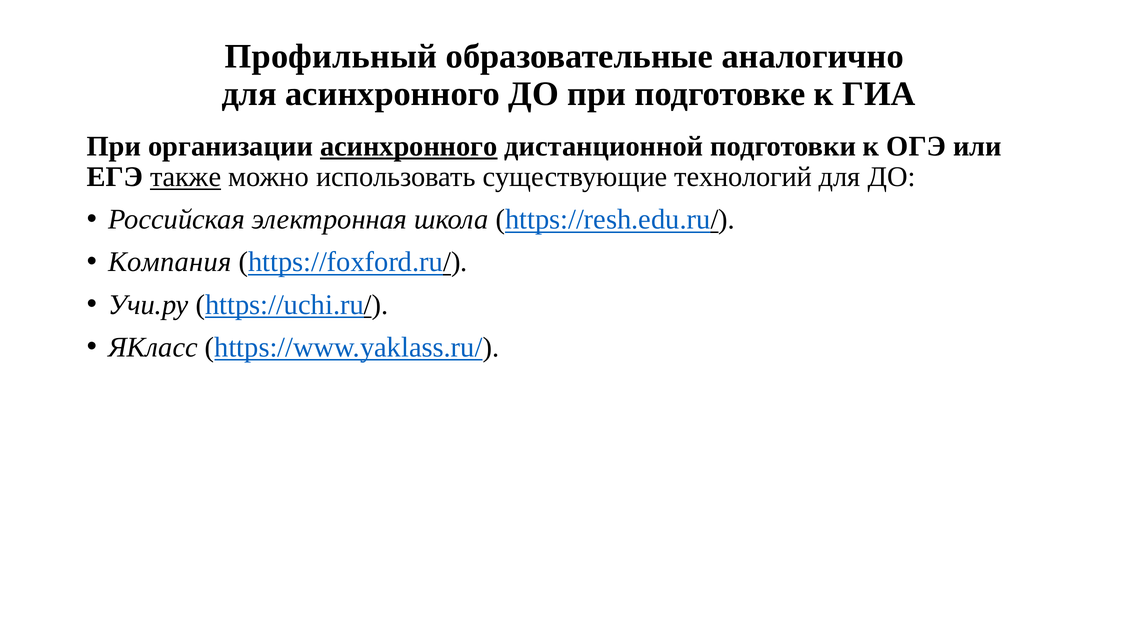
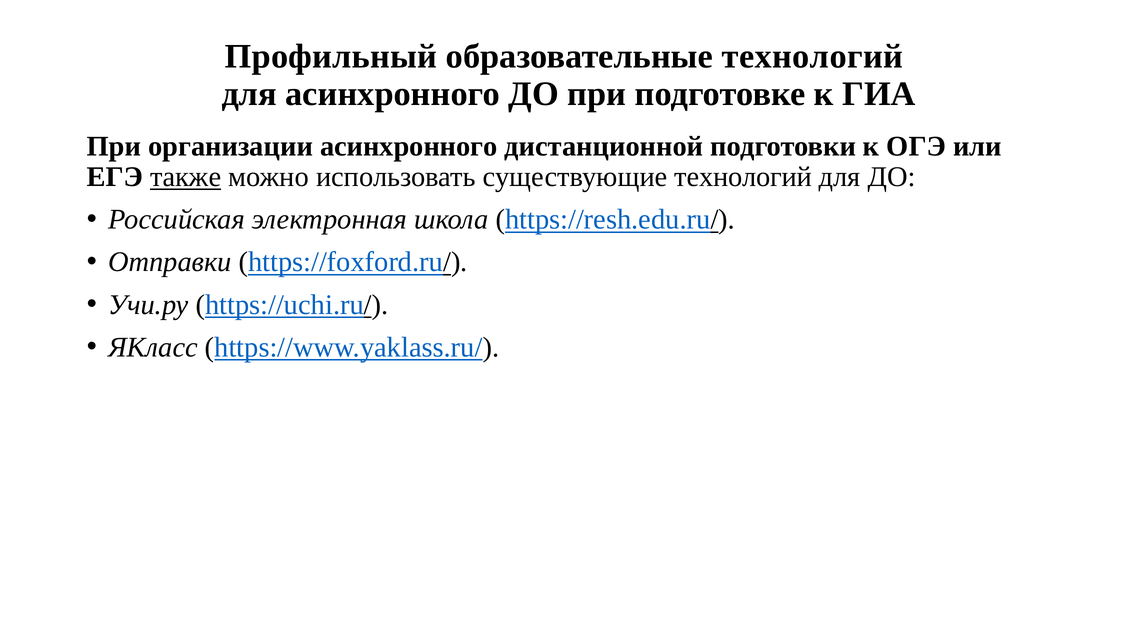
образовательные аналогично: аналогично -> технологий (812, 57)
асинхронного underline: present -> none (409, 146)
Компания: Компания -> Отправки (170, 262)
